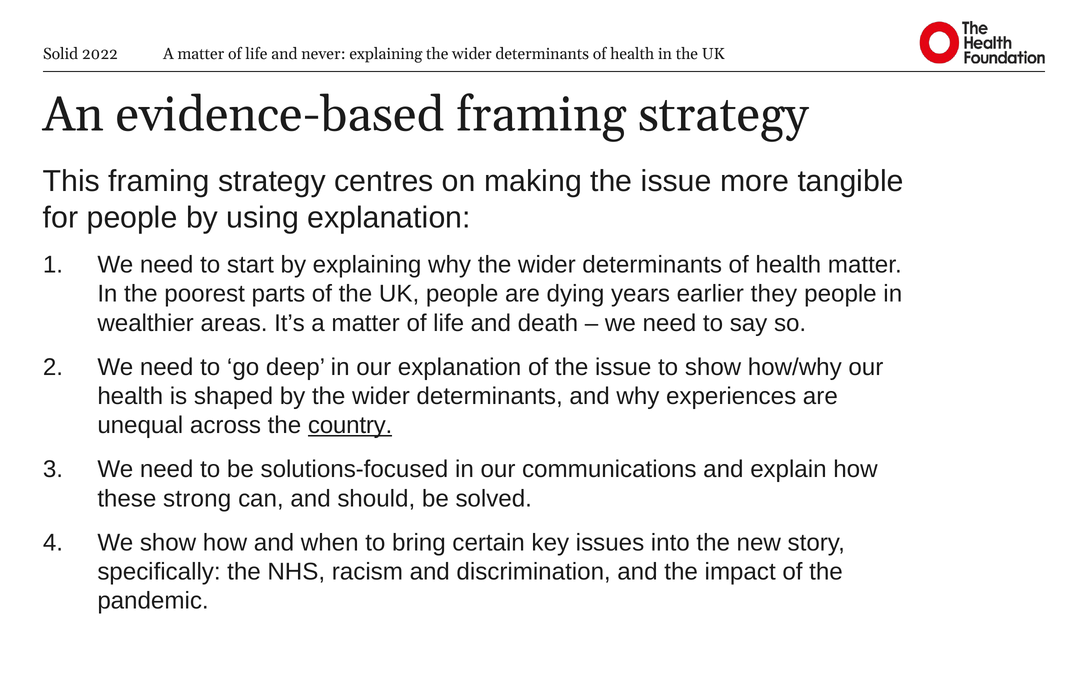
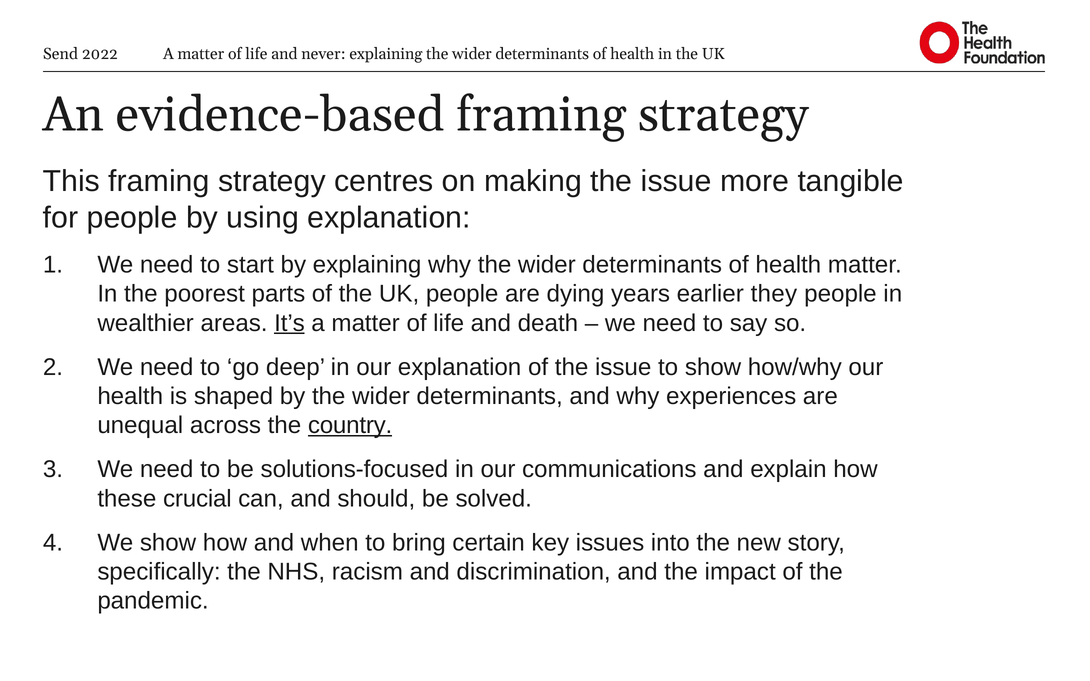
Solid: Solid -> Send (60, 54)
It’s underline: none -> present (289, 323)
strong: strong -> crucial (197, 499)
